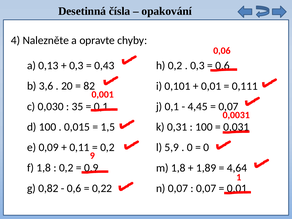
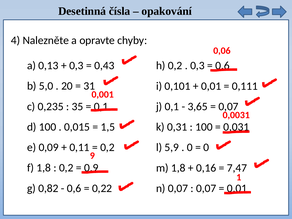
3,6: 3,6 -> 5,0 (46, 86)
82: 82 -> 31 (89, 86)
0,030: 0,030 -> 0,235 (51, 106)
4,45: 4,45 -> 3,65 (198, 107)
1,89: 1,89 -> 0,16 (206, 168)
4,64: 4,64 -> 7,47 (237, 168)
